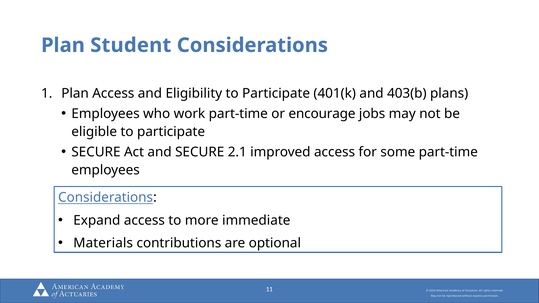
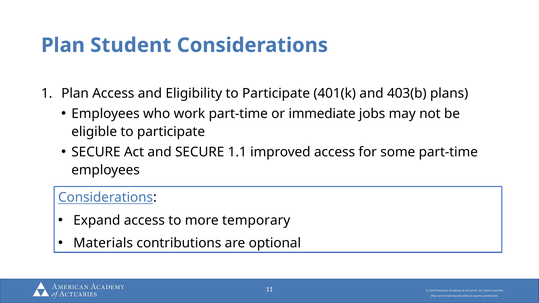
encourage: encourage -> immediate (322, 114)
2.1: 2.1 -> 1.1 (237, 152)
immediate: immediate -> temporary (256, 220)
